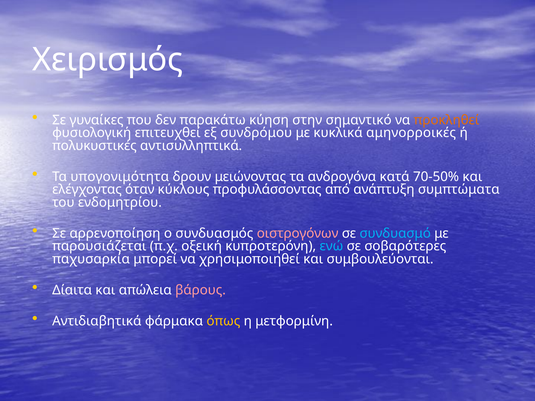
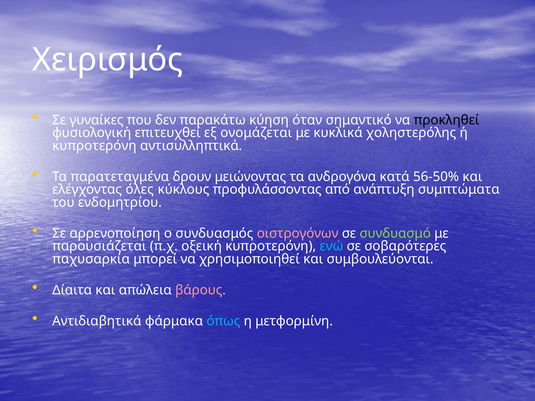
στην: στην -> όταν (307, 120)
προκληθεί colour: orange -> black (447, 120)
συνδρόμου: συνδρόμου -> ονομάζεται (256, 133)
αμηνορροικές: αμηνορροικές -> χοληστερόλης (411, 133)
πολυκυστικές: πολυκυστικές -> κυπροτερόνη (94, 146)
υπογονιμότητα: υπογονιμότητα -> παρατεταγμένα (120, 177)
70-50%: 70-50% -> 56-50% (436, 177)
όταν: όταν -> όλες (140, 190)
συνδυασμό colour: light blue -> light green (395, 233)
όπως colour: yellow -> light blue (223, 321)
